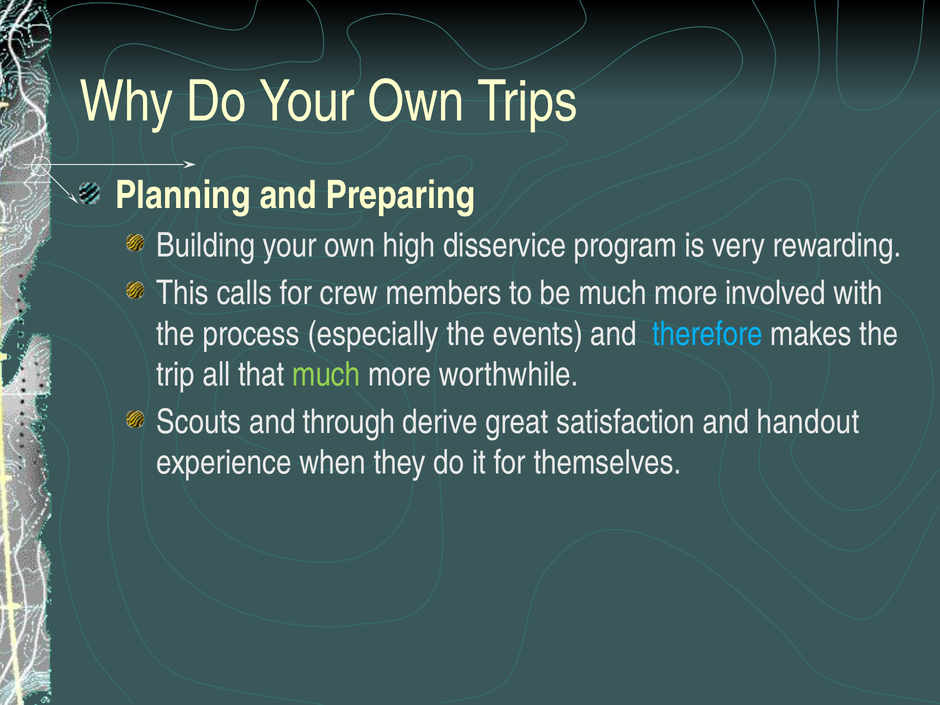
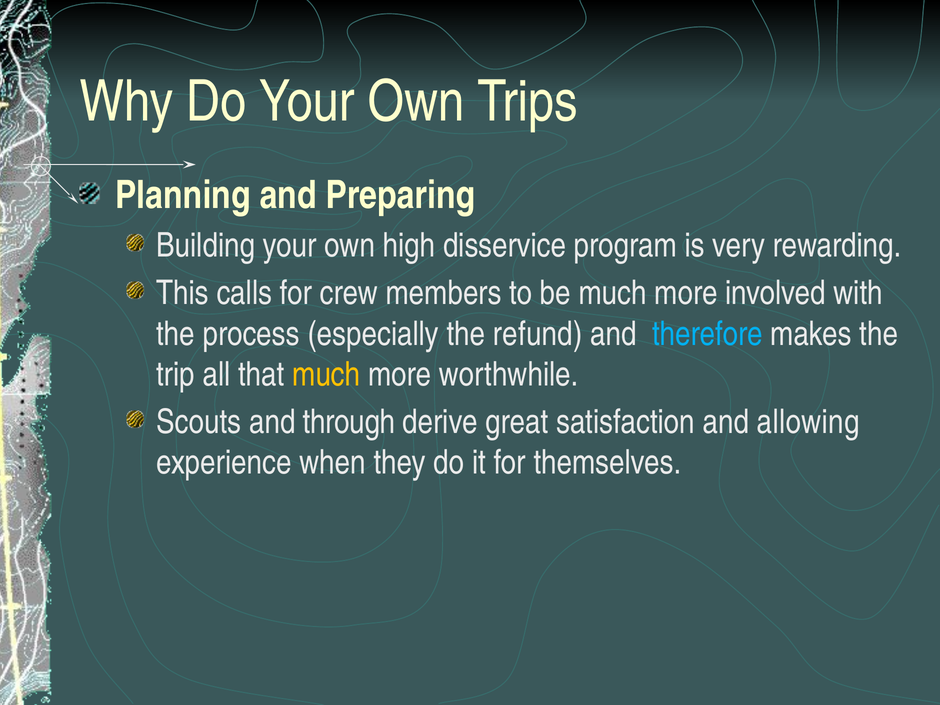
events: events -> refund (538, 334)
much colour: light green -> yellow (326, 375)
handout: handout -> allowing (808, 422)
